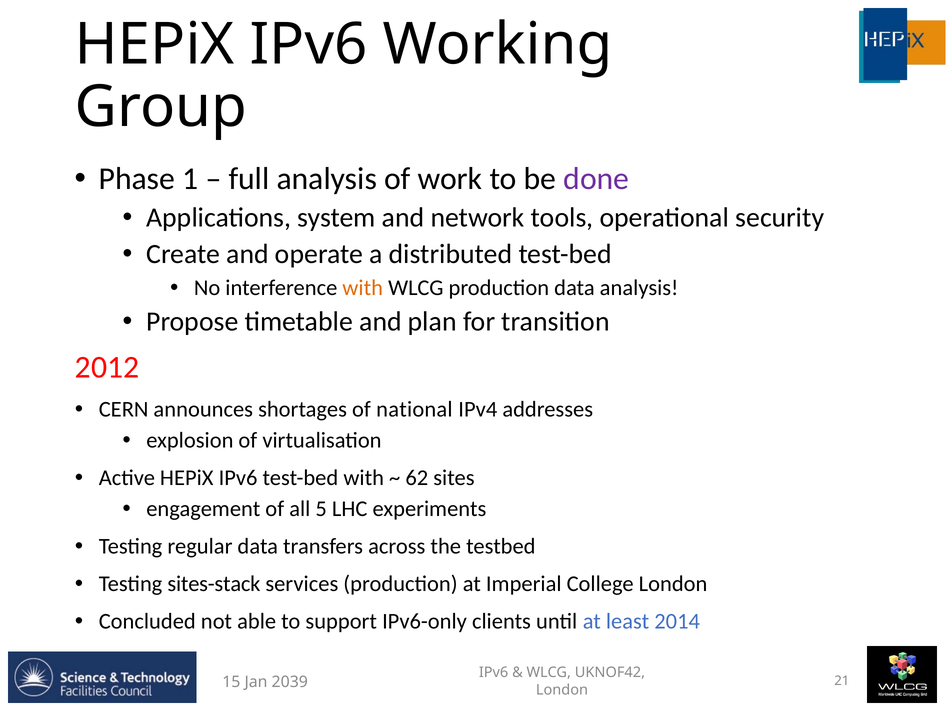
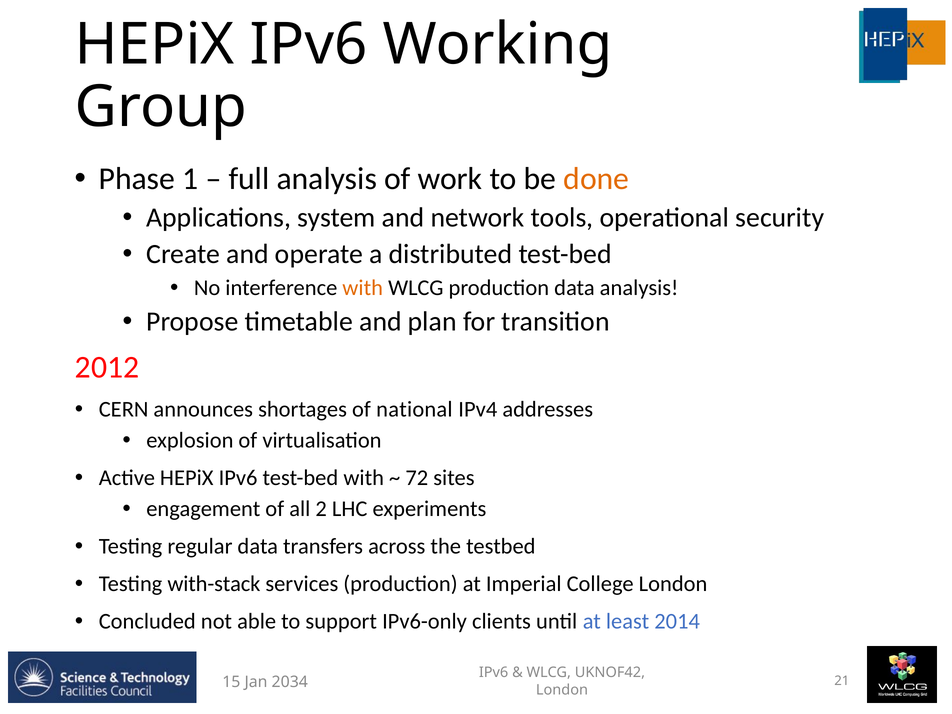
done colour: purple -> orange (596, 179)
62: 62 -> 72 (417, 478)
5: 5 -> 2 (321, 509)
sites-stack: sites-stack -> with-stack (214, 584)
2039: 2039 -> 2034 (290, 682)
